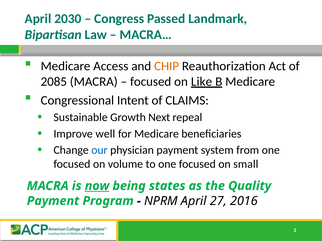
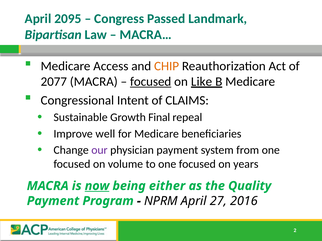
2030: 2030 -> 2095 (68, 19)
2085: 2085 -> 2077 (54, 82)
focused underline: none -> present (151, 82)
Next: Next -> Final (159, 118)
our colour: blue -> purple (99, 150)
small: small -> years (246, 164)
states: states -> either (167, 186)
